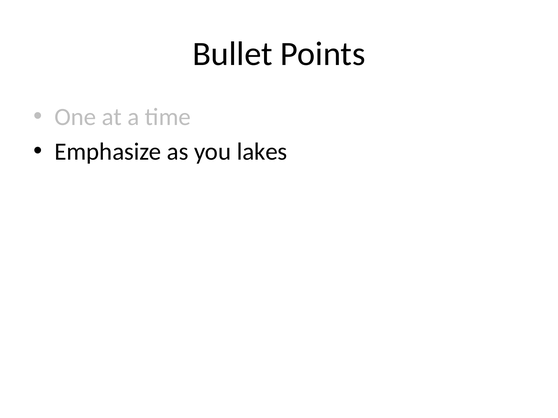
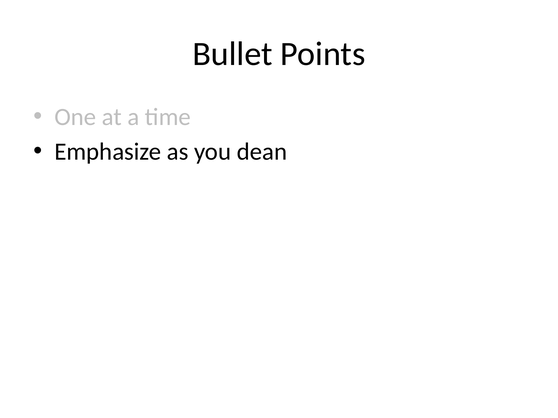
lakes: lakes -> dean (262, 152)
